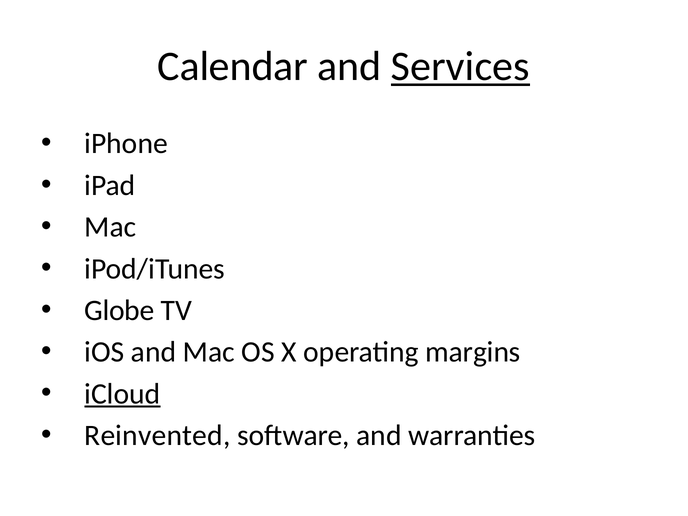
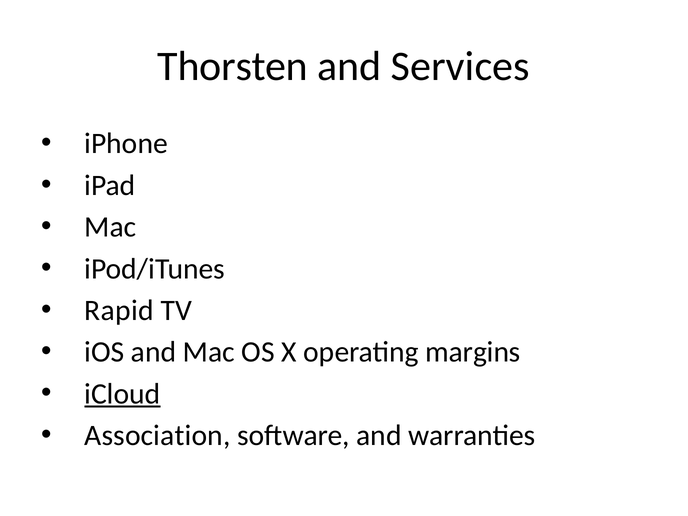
Calendar: Calendar -> Thorsten (233, 67)
Services underline: present -> none (460, 67)
Globe: Globe -> Rapid (119, 310)
Reinvented: Reinvented -> Association (157, 435)
